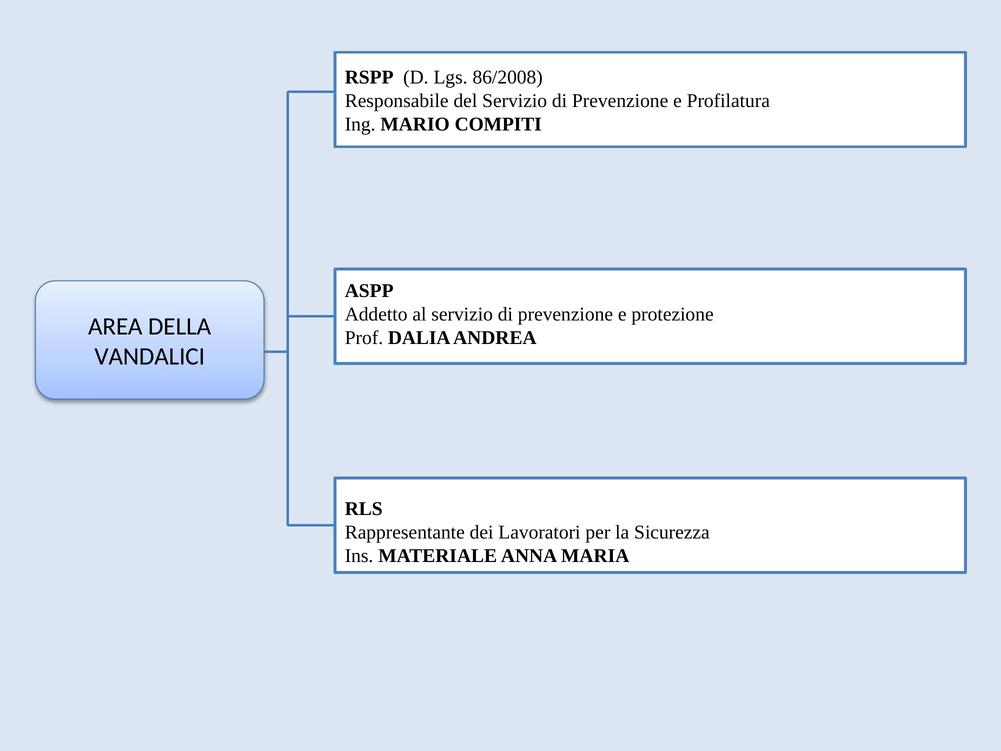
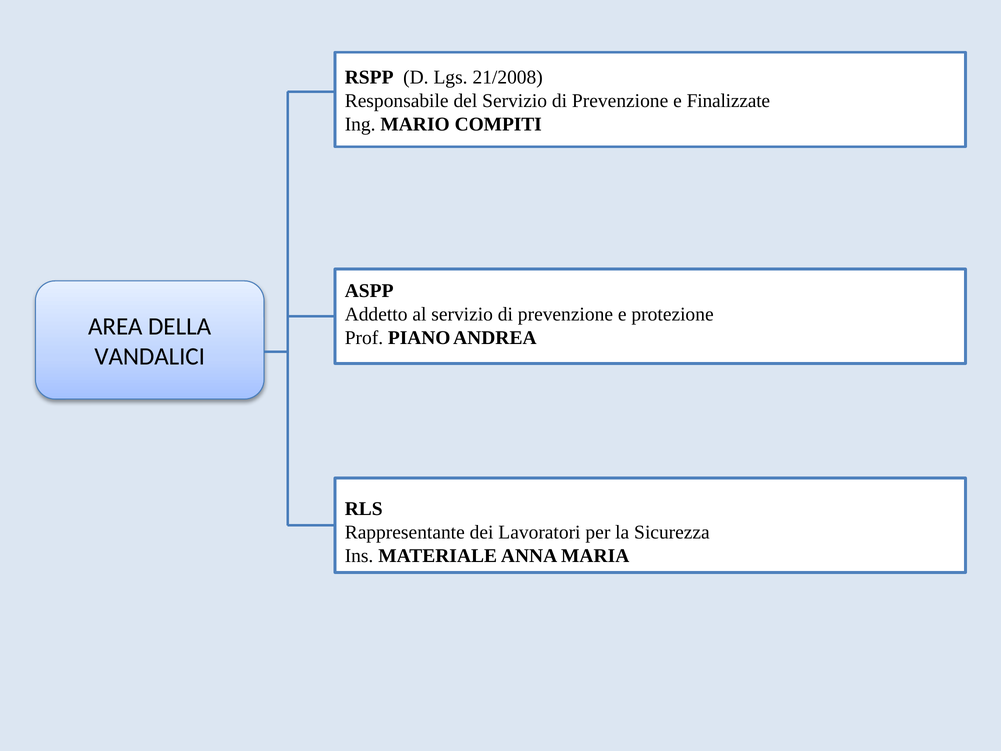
86/2008: 86/2008 -> 21/2008 (508, 77)
Profilatura: Profilatura -> Finalizzate (728, 101)
DALIA: DALIA -> PIANO (419, 338)
